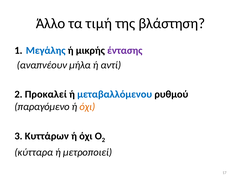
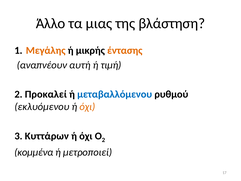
τιμή: τιμή -> μιας (99, 23)
Μεγάλης colour: blue -> orange (46, 50)
έντασης colour: purple -> orange (125, 50)
μήλα: μήλα -> αυτή (80, 65)
αντί: αντί -> τιμή (111, 65)
παραγόμενο: παραγόμενο -> εκλυόμενου (42, 107)
κύτταρα: κύτταρα -> κομμένα (34, 152)
